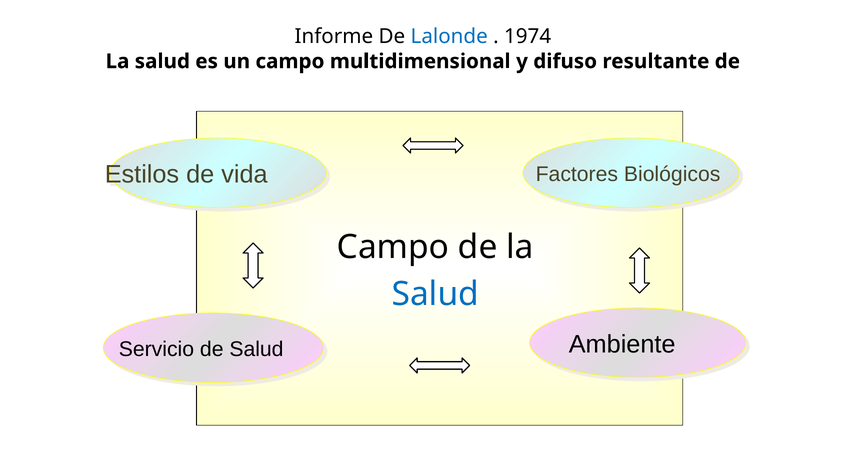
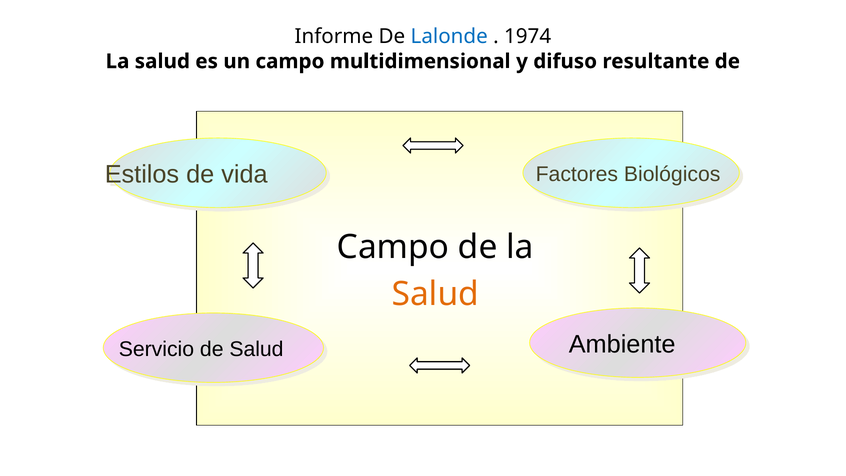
Salud colour: blue -> orange (435, 294)
